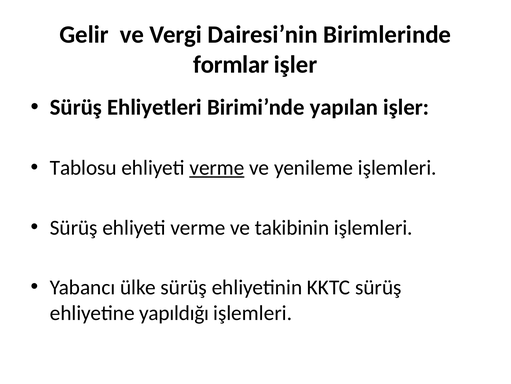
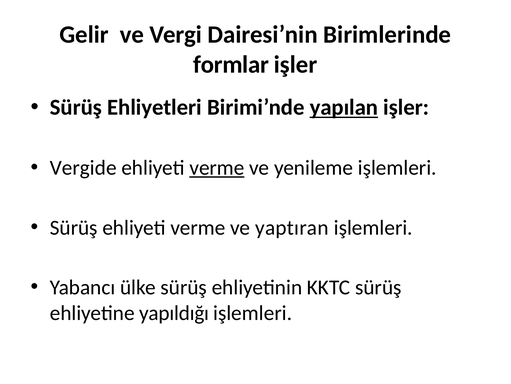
yapılan underline: none -> present (344, 107)
Tablosu: Tablosu -> Vergide (83, 168)
takibinin: takibinin -> yaptıran (292, 227)
